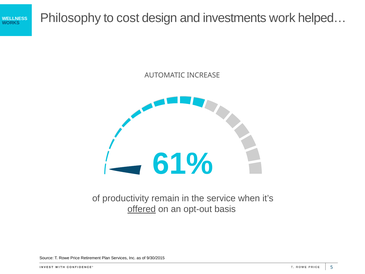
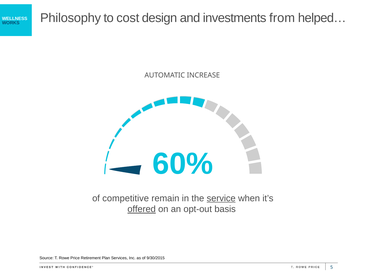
work: work -> from (282, 18)
61%: 61% -> 60% (183, 164)
productivity: productivity -> competitive (126, 198)
service underline: none -> present (221, 198)
